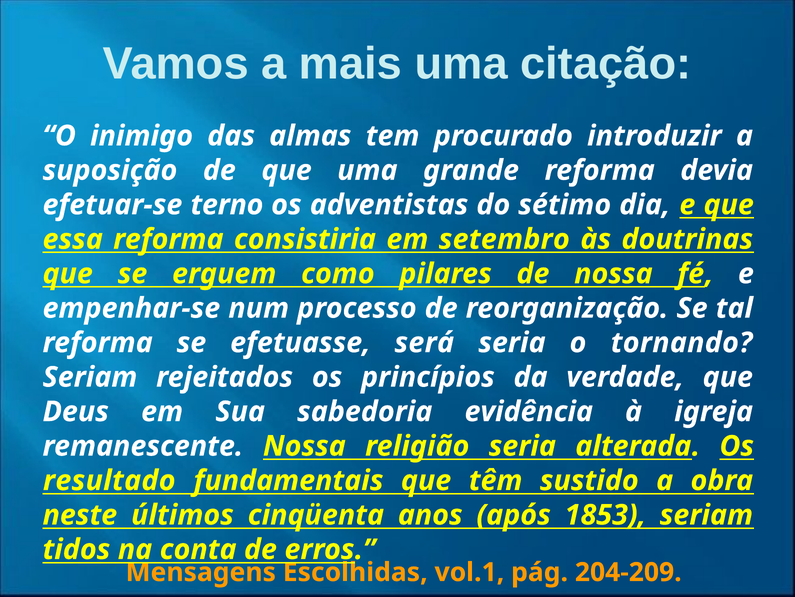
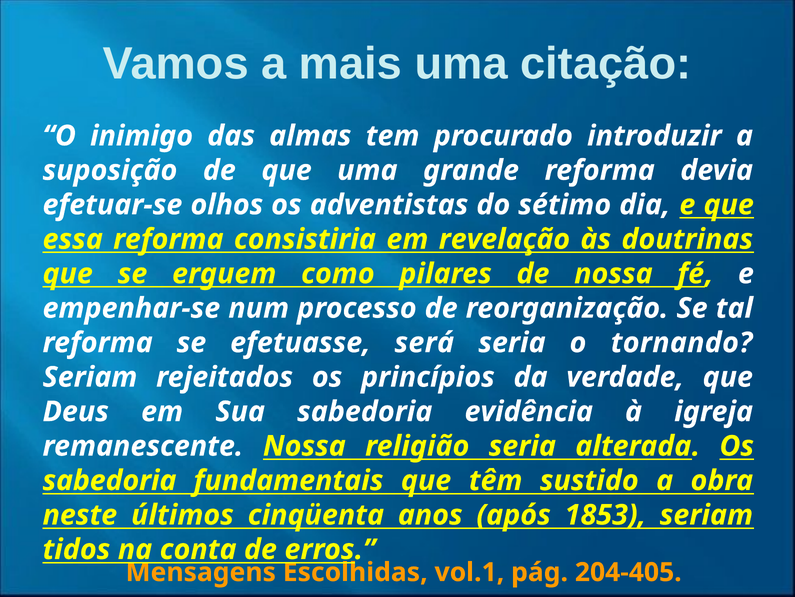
terno: terno -> olhos (227, 205)
setembro: setembro -> revelação (504, 239)
resultado: resultado -> sabedoria (109, 480)
204-209: 204-209 -> 204-405 (628, 572)
